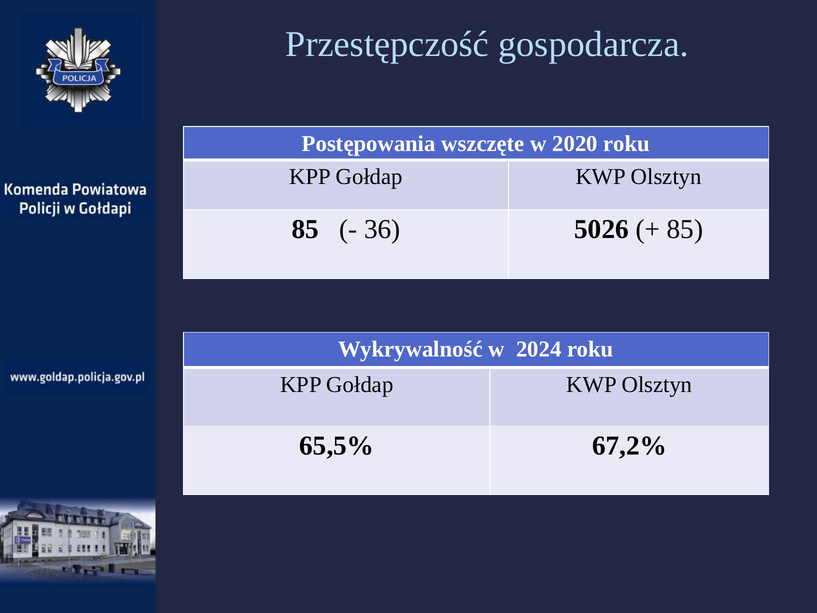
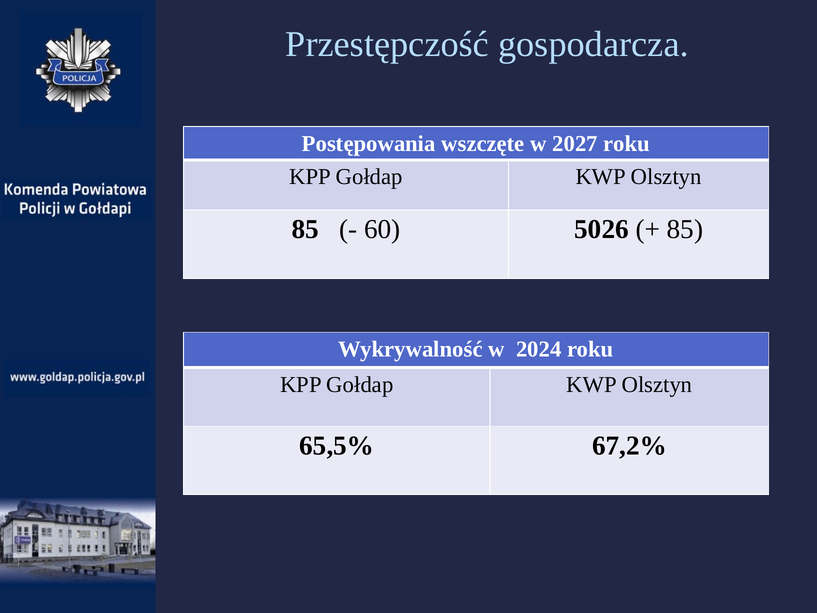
2020: 2020 -> 2027 (575, 143)
36: 36 -> 60 (382, 229)
